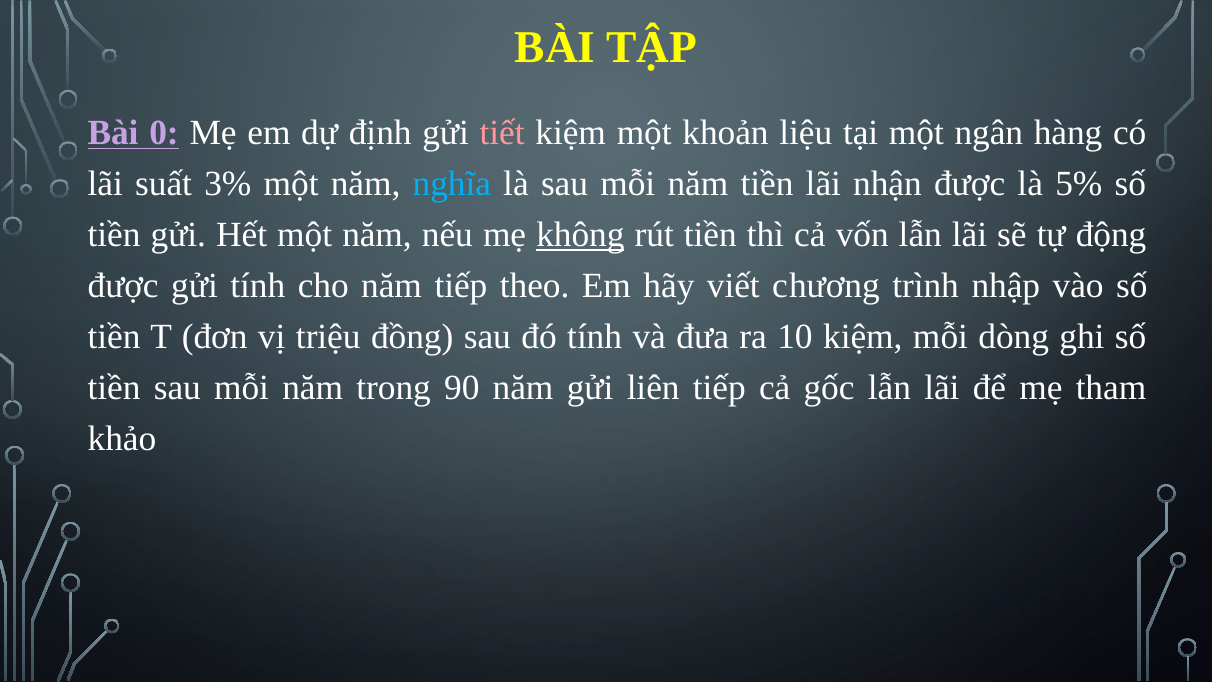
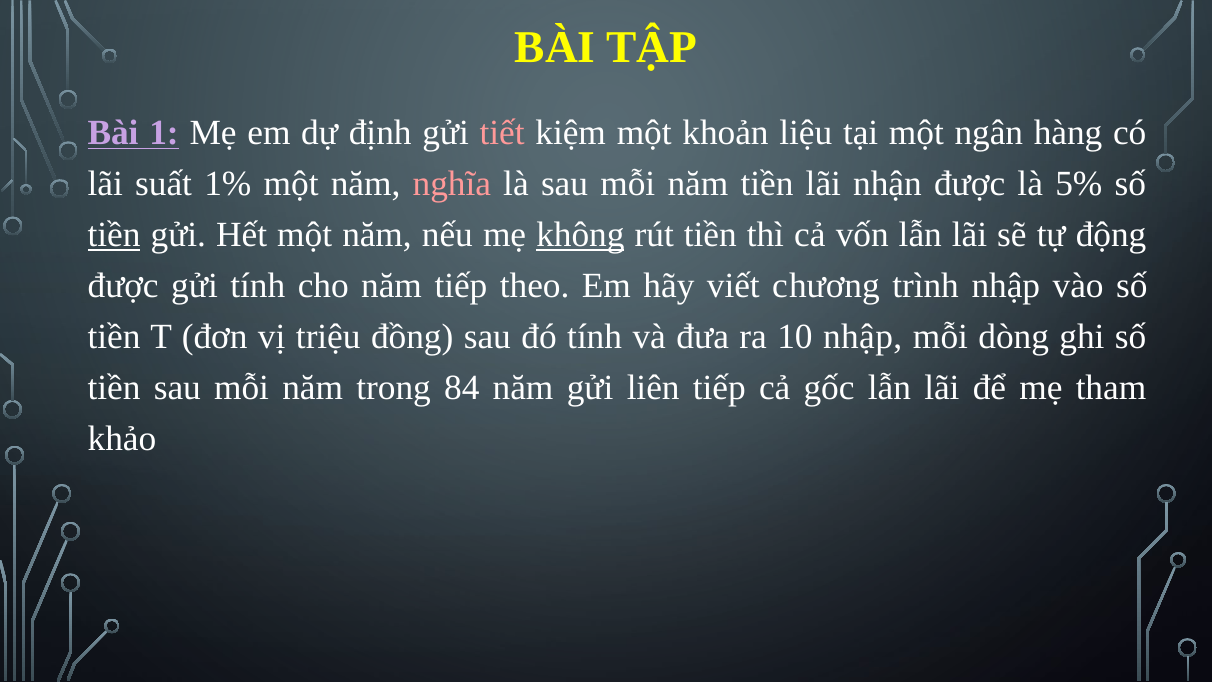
0: 0 -> 1 (164, 133)
3%: 3% -> 1% (228, 184)
nghĩa colour: light blue -> pink (452, 184)
tiền underline: none -> present (114, 235)
10 kiệm: kiệm -> nhập (863, 337)
90: 90 -> 84 (462, 387)
